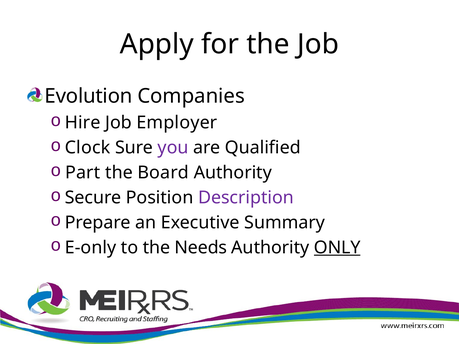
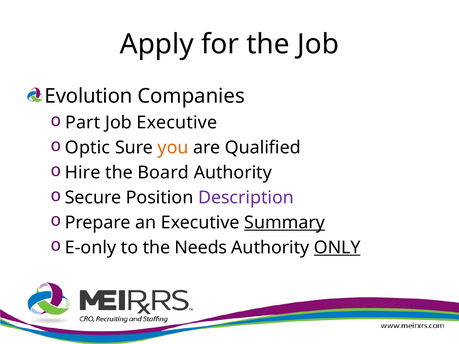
Hire: Hire -> Part (83, 123)
Job Employer: Employer -> Executive (177, 123)
Clock: Clock -> Optic (88, 148)
you colour: purple -> orange (173, 148)
Part: Part -> Hire (83, 173)
Summary underline: none -> present (285, 223)
